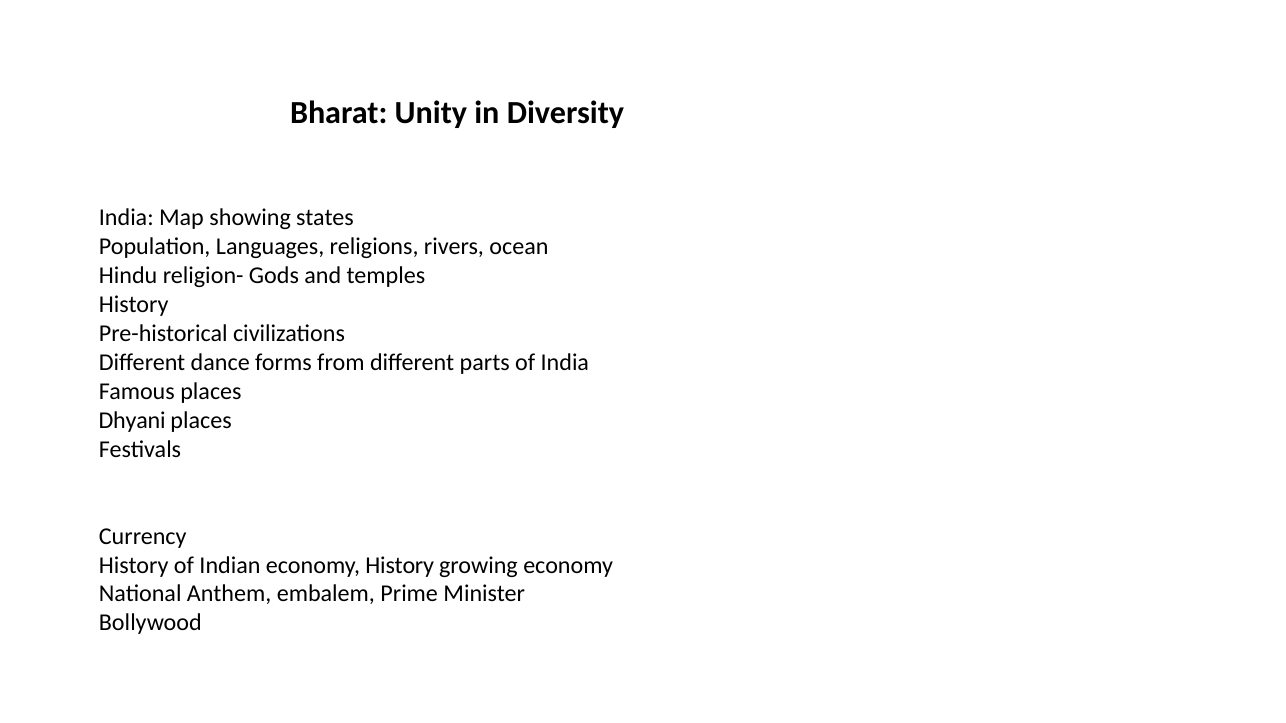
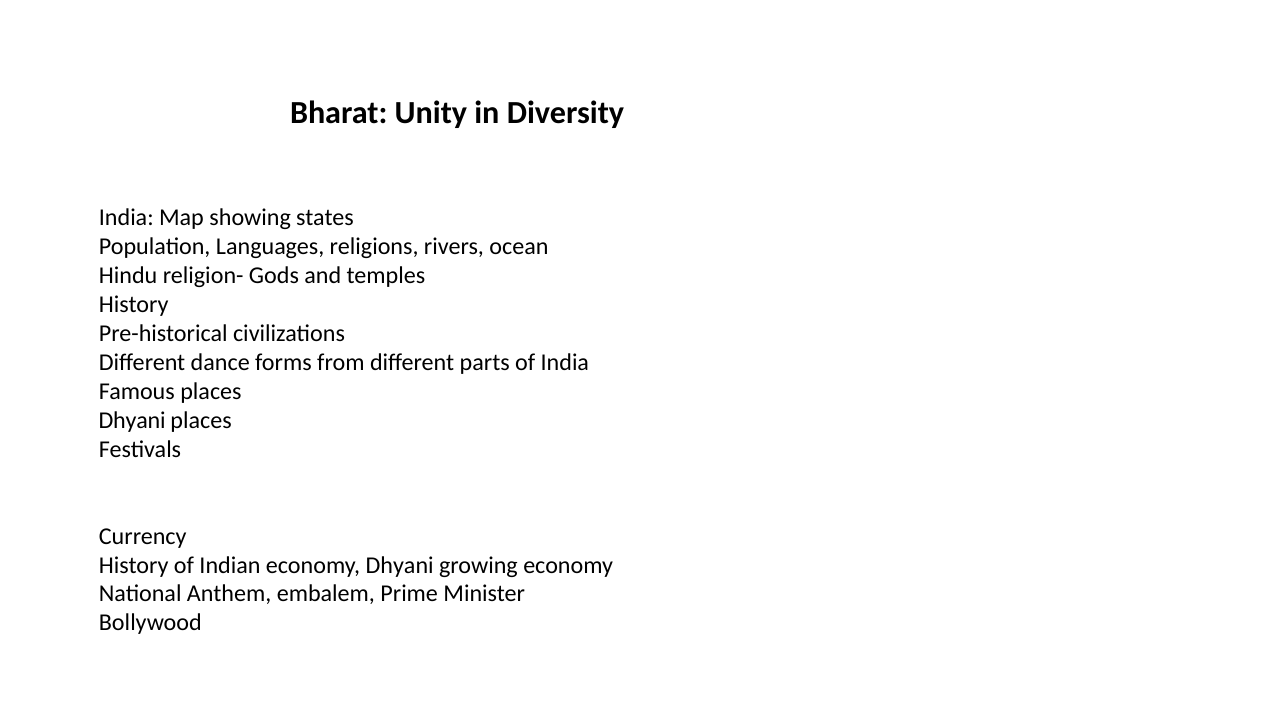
economy History: History -> Dhyani (400, 565)
